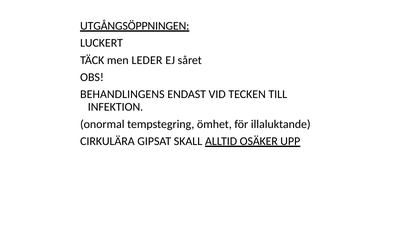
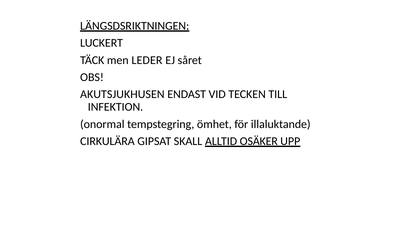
UTGÅNGSÖPPNINGEN: UTGÅNGSÖPPNINGEN -> LÄNGSDSRIKTNINGEN (135, 26)
BEHANDLINGENS: BEHANDLINGENS -> AKUTSJUKHUSEN (122, 94)
